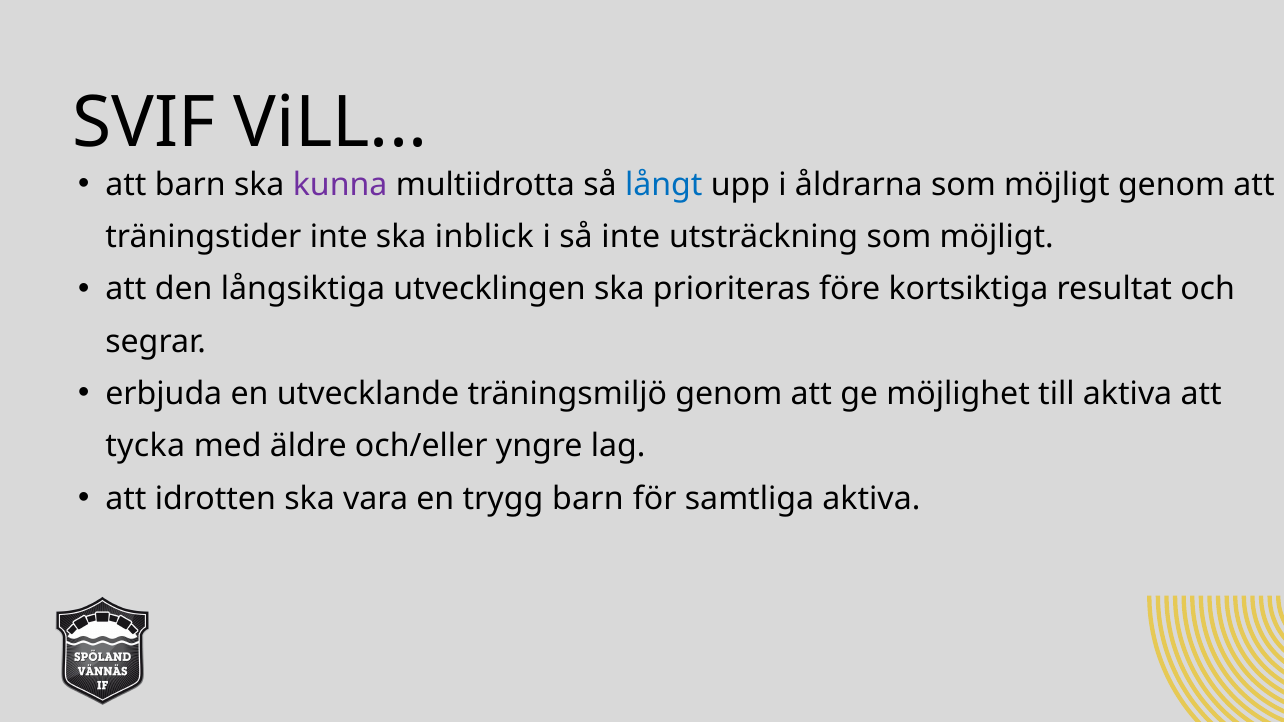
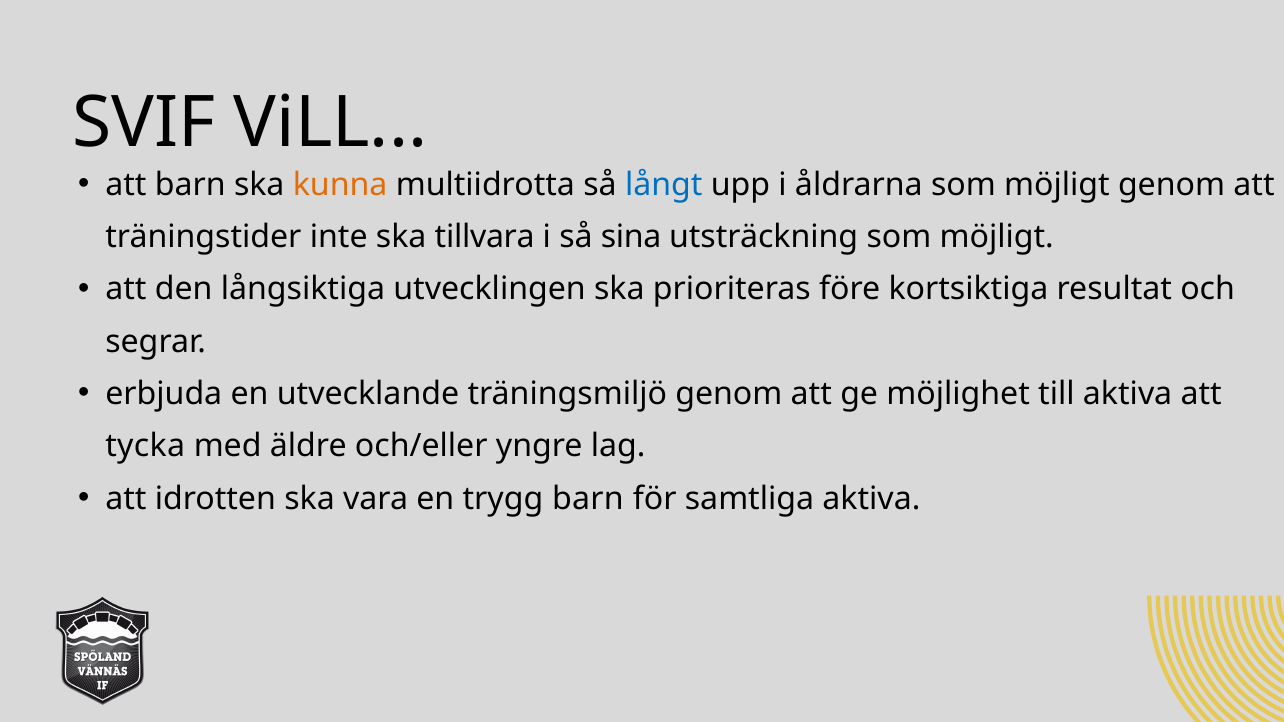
kunna colour: purple -> orange (340, 185)
inblick: inblick -> tillvara (485, 237)
så inte: inte -> sina (631, 237)
